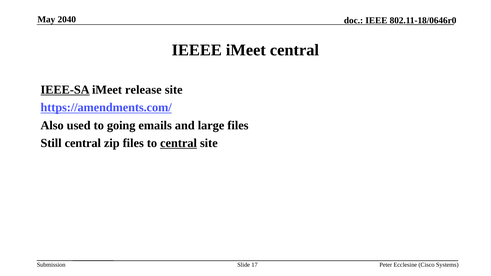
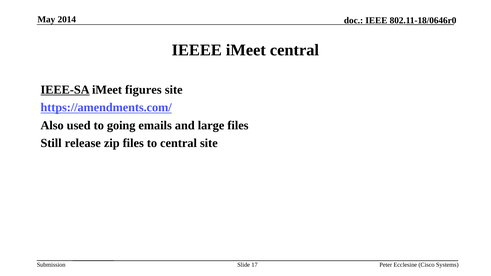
2040: 2040 -> 2014 (67, 20)
release: release -> figures (143, 90)
Still central: central -> release (83, 143)
central underline: present -> none (179, 143)
